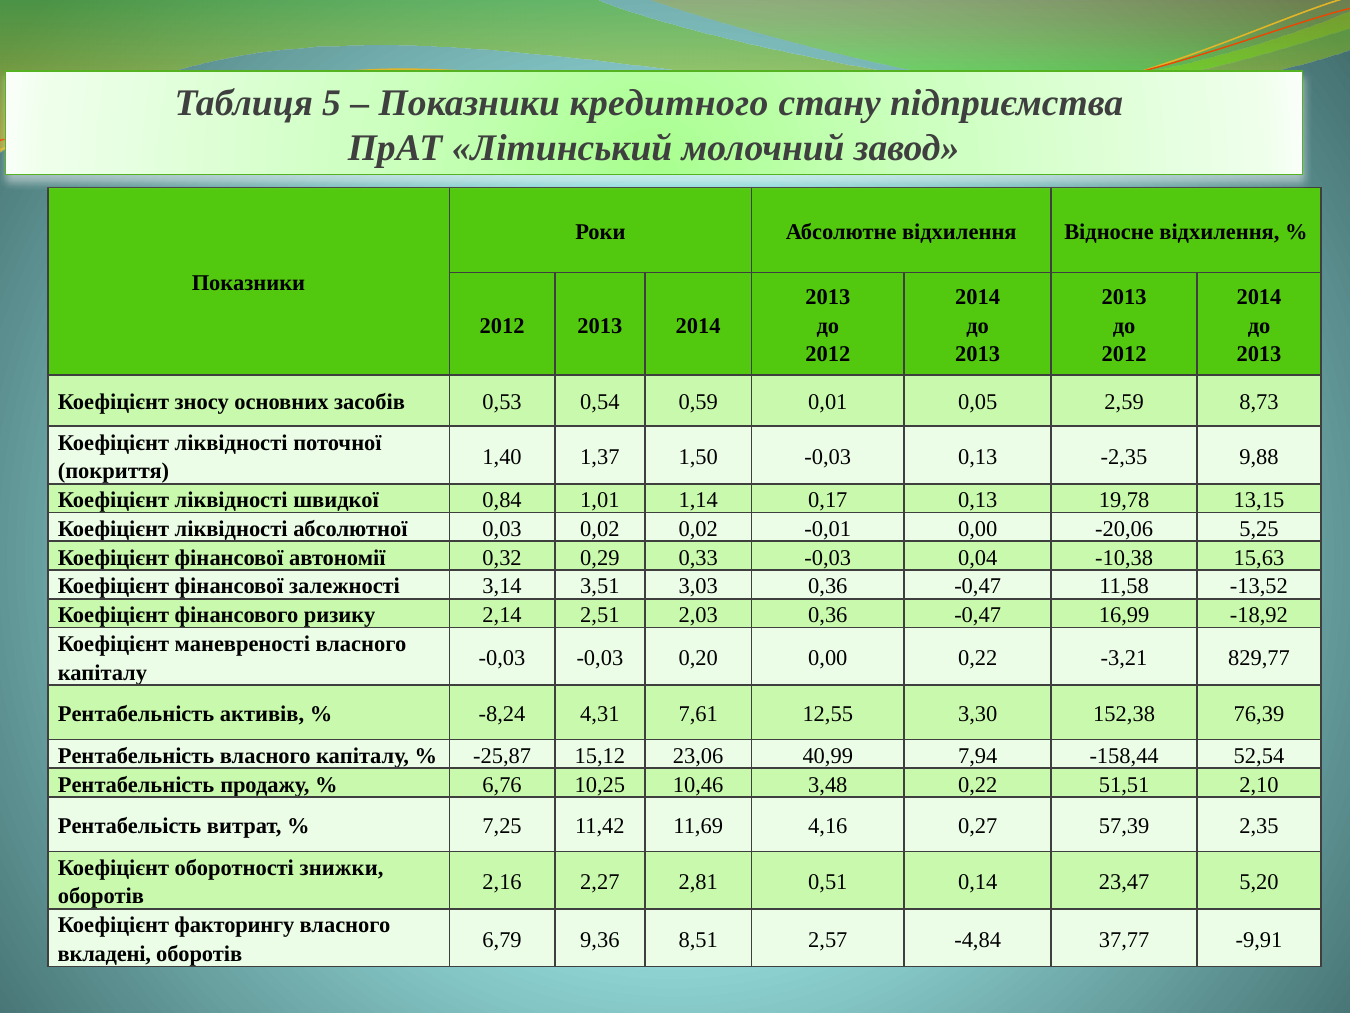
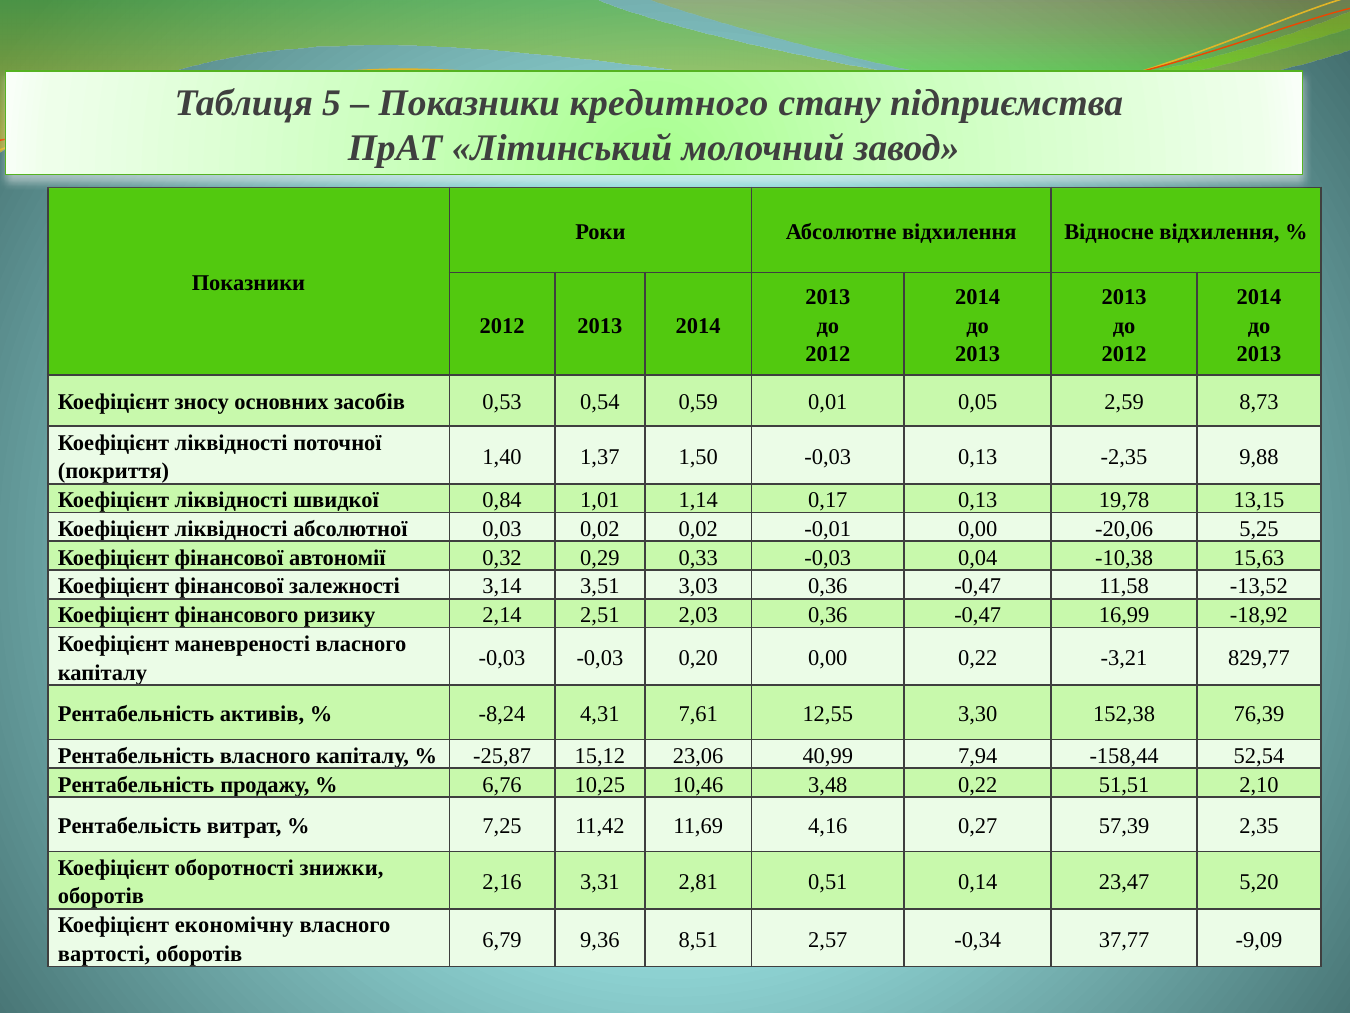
2,27: 2,27 -> 3,31 (600, 882)
факторингу: факторингу -> економічну (234, 925)
-4,84: -4,84 -> -0,34 (978, 939)
-9,91: -9,91 -> -9,09 (1259, 939)
вкладені: вкладені -> вартості (104, 954)
